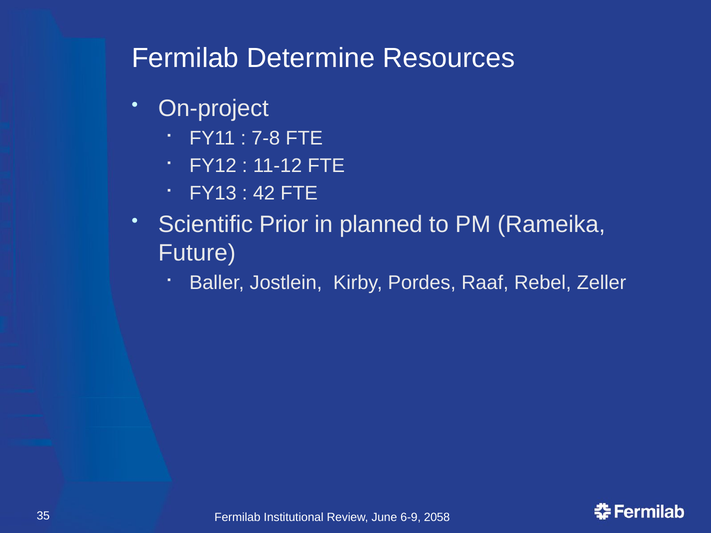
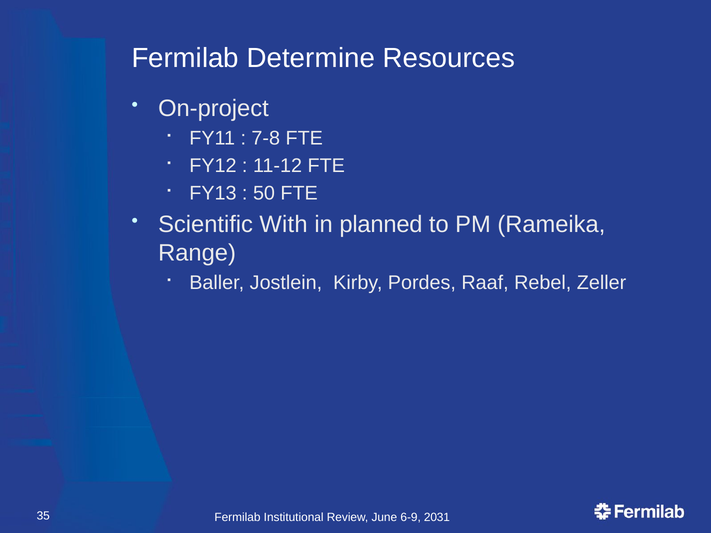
42: 42 -> 50 (264, 193)
Prior: Prior -> With (284, 224)
Future: Future -> Range (197, 253)
2058: 2058 -> 2031 (437, 517)
